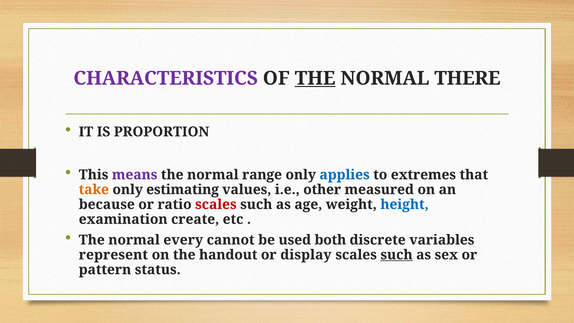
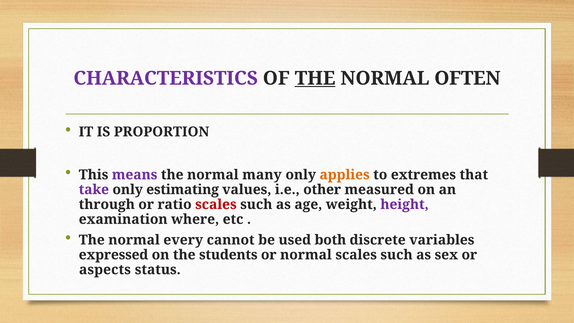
THERE: THERE -> OFTEN (467, 78)
range: range -> many (262, 175)
applies colour: blue -> orange (345, 175)
take colour: orange -> purple (94, 190)
because: because -> through (107, 204)
height colour: blue -> purple (405, 204)
create: create -> where (195, 219)
represent: represent -> expressed (114, 255)
handout: handout -> students (228, 255)
or display: display -> normal (306, 255)
such underline: present -> none (396, 255)
pattern: pattern -> aspects (105, 270)
